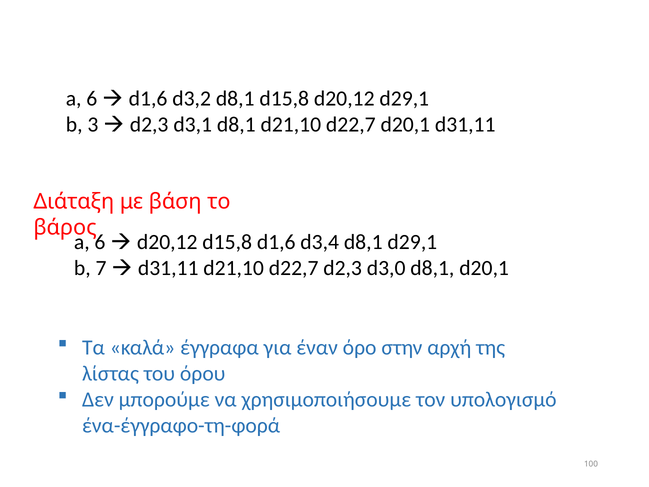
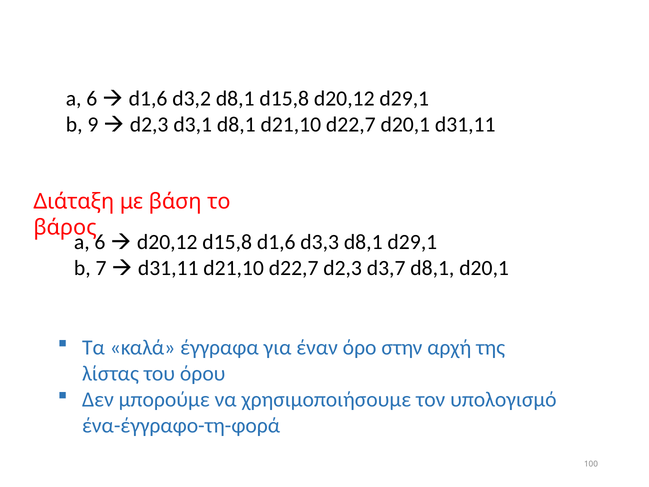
3: 3 -> 9 (93, 125)
d3,4: d3,4 -> d3,3 (320, 242)
d3,0: d3,0 -> d3,7 (386, 268)
